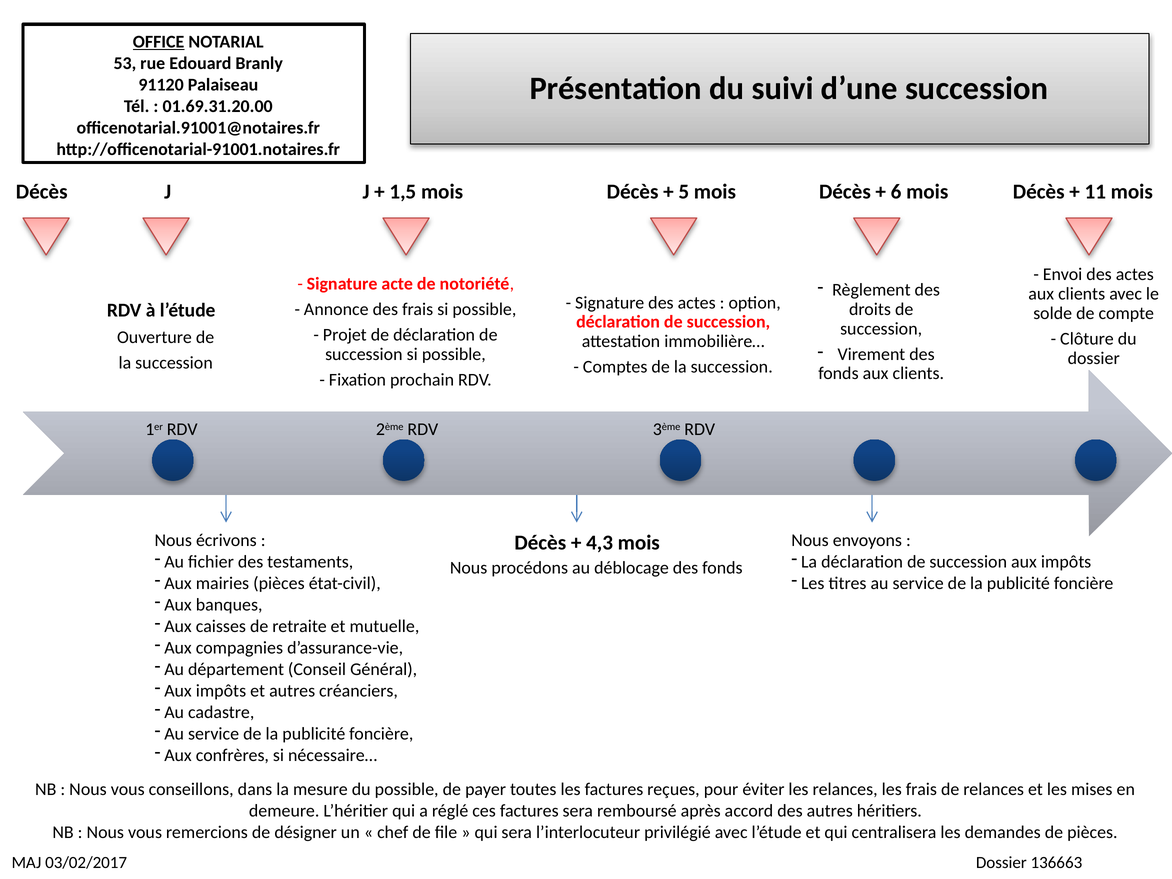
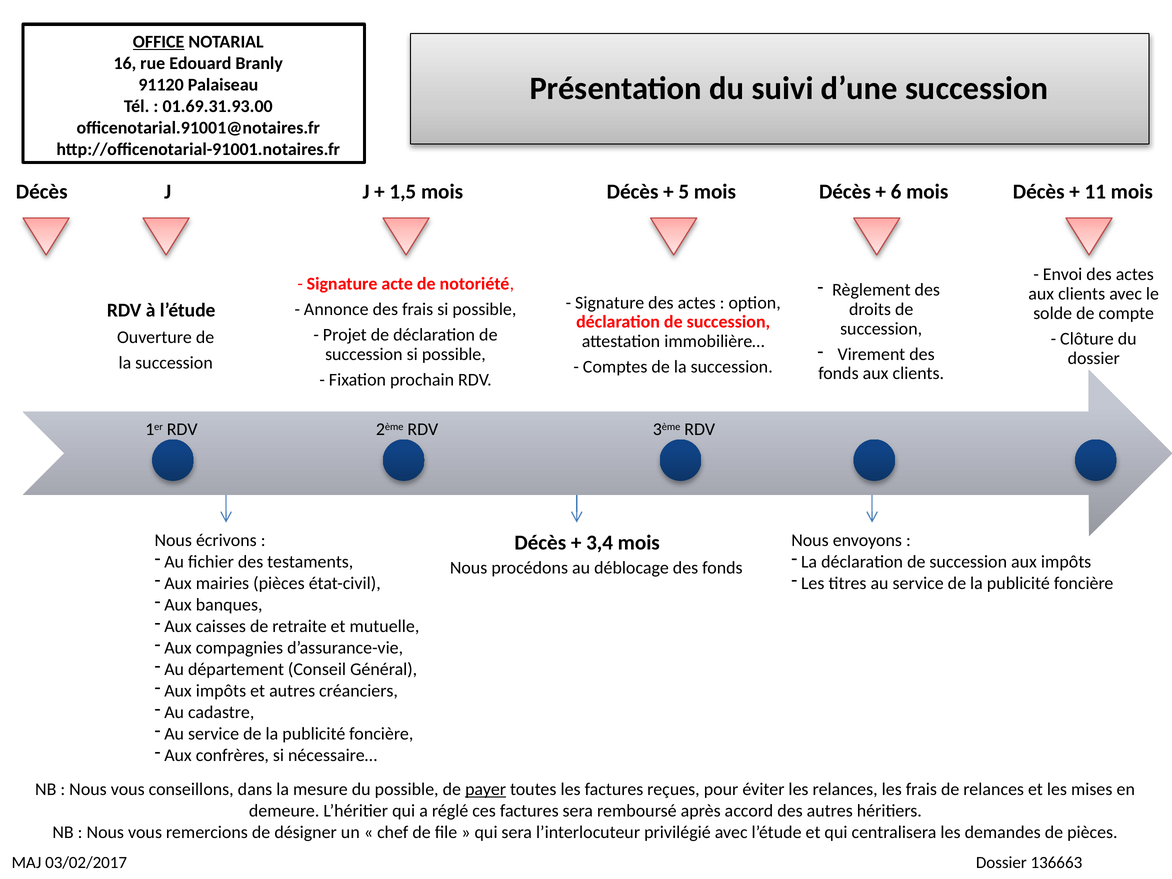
53: 53 -> 16 (125, 63)
01.69.31.20.00: 01.69.31.20.00 -> 01.69.31.93.00 (218, 106)
4,3: 4,3 -> 3,4 (600, 543)
payer underline: none -> present (486, 789)
